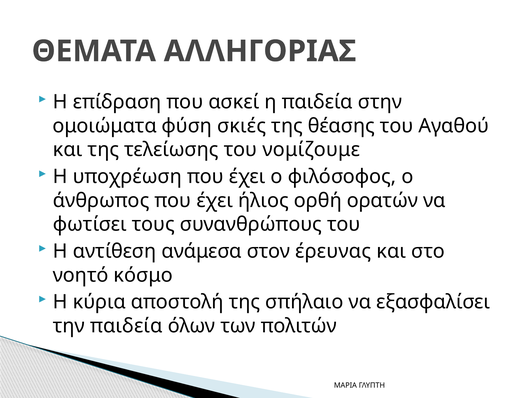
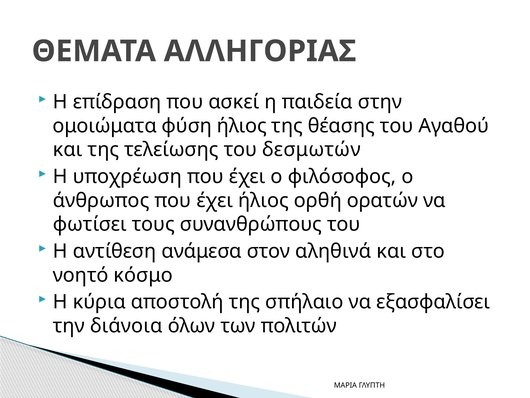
φύση σκιές: σκιές -> ήλιος (242, 126)
νομίζουμε: νομίζουμε -> δεσμωτών (311, 150)
έρευνας: έρευνας -> αληθινά (333, 251)
την παιδεία: παιδεία -> διάνοια (126, 325)
